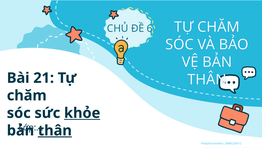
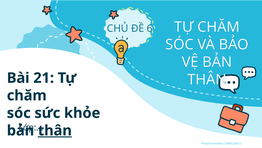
khỏe underline: present -> none (82, 113)
